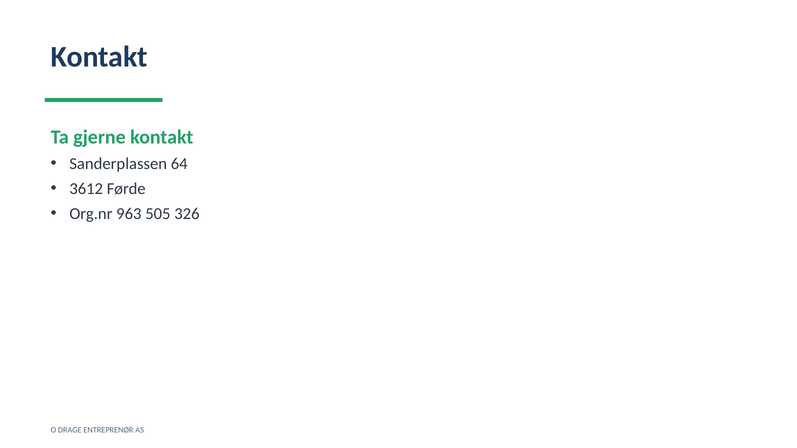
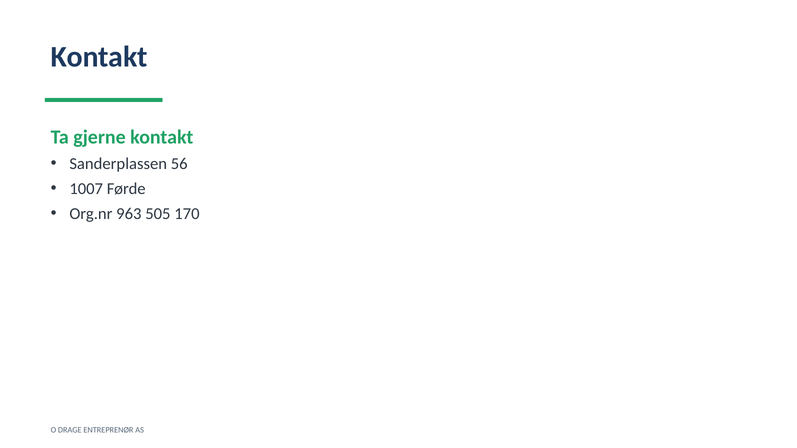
64: 64 -> 56 (179, 164)
3612: 3612 -> 1007 (86, 189)
326: 326 -> 170 (187, 214)
